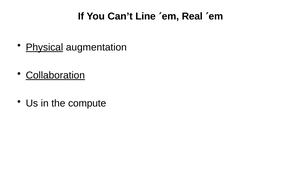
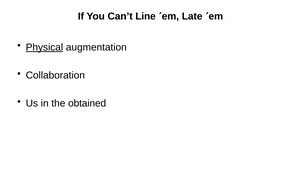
Real: Real -> Late (192, 16)
Collaboration underline: present -> none (55, 75)
compute: compute -> obtained (87, 104)
